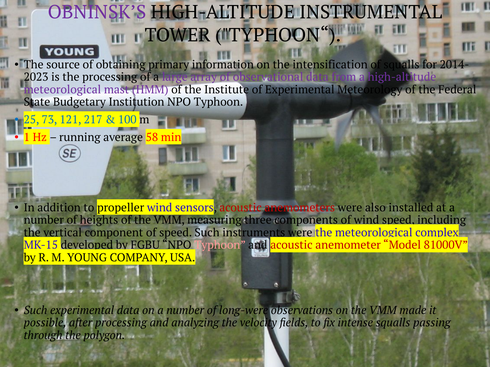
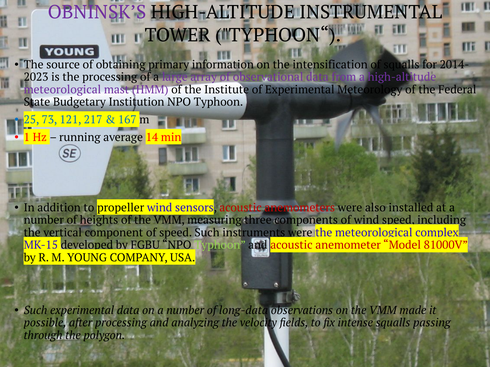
100: 100 -> 167 (127, 120)
58: 58 -> 14 (152, 137)
Typhoon colour: pink -> light green (220, 245)
long-were: long-were -> long-data (244, 311)
